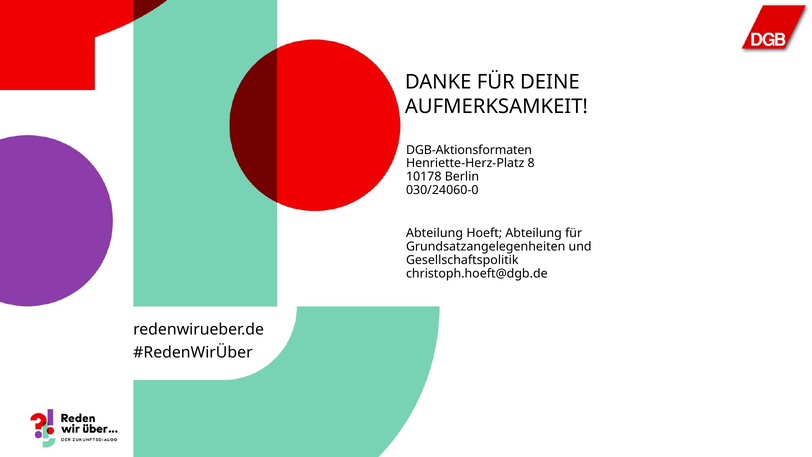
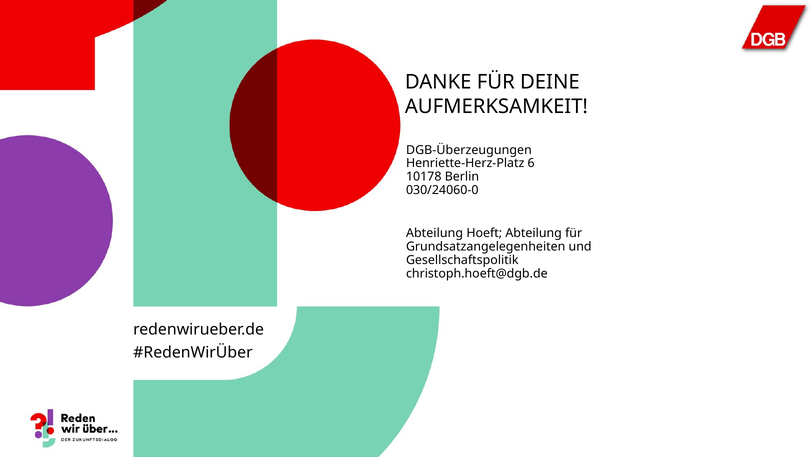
DGB-Aktionsformaten: DGB-Aktionsformaten -> DGB-Überzeugungen (469, 150)
8: 8 -> 6 (531, 163)
